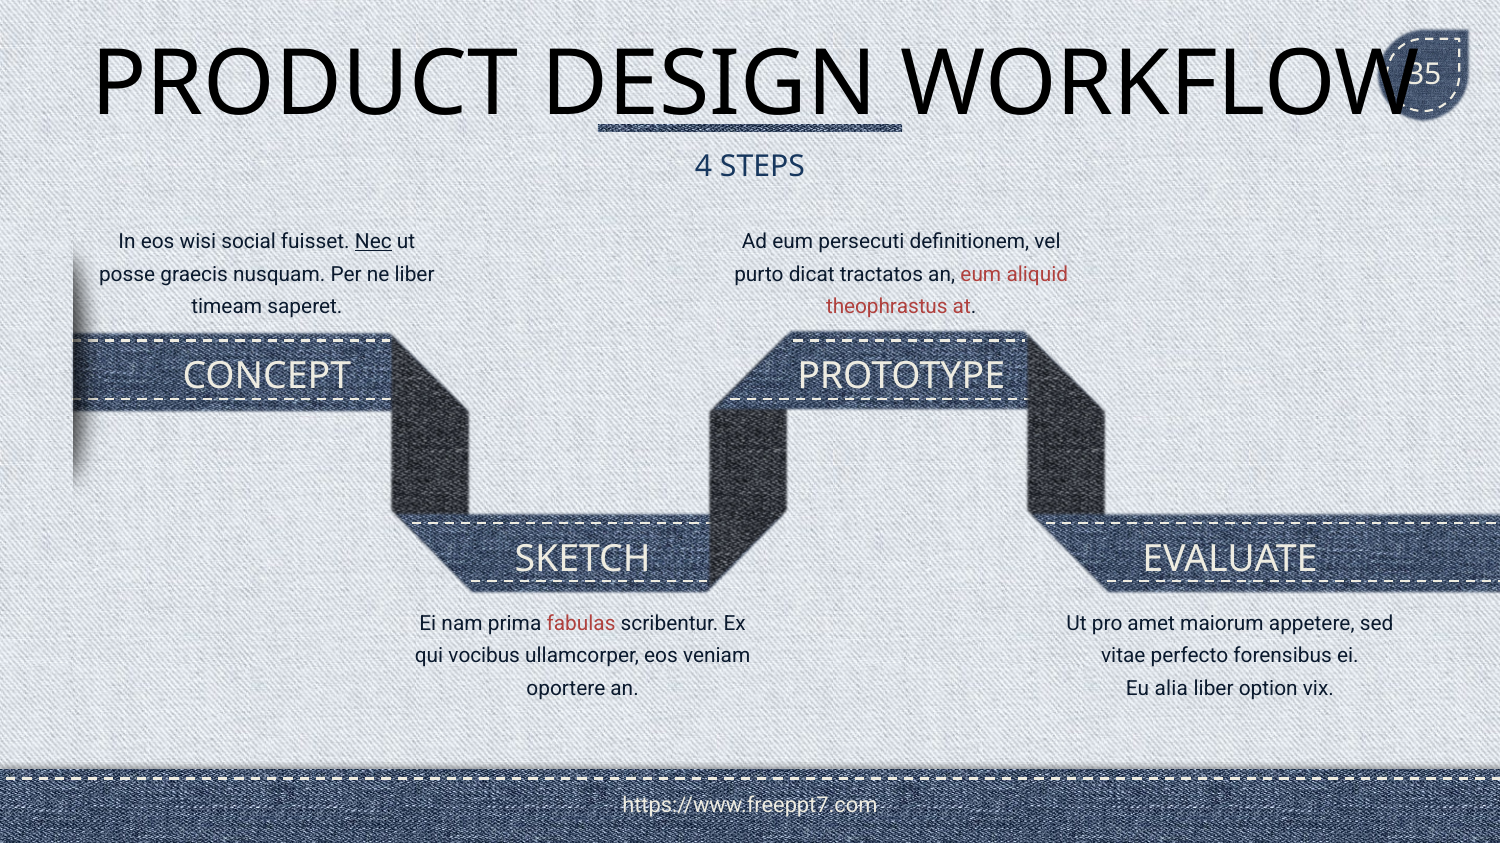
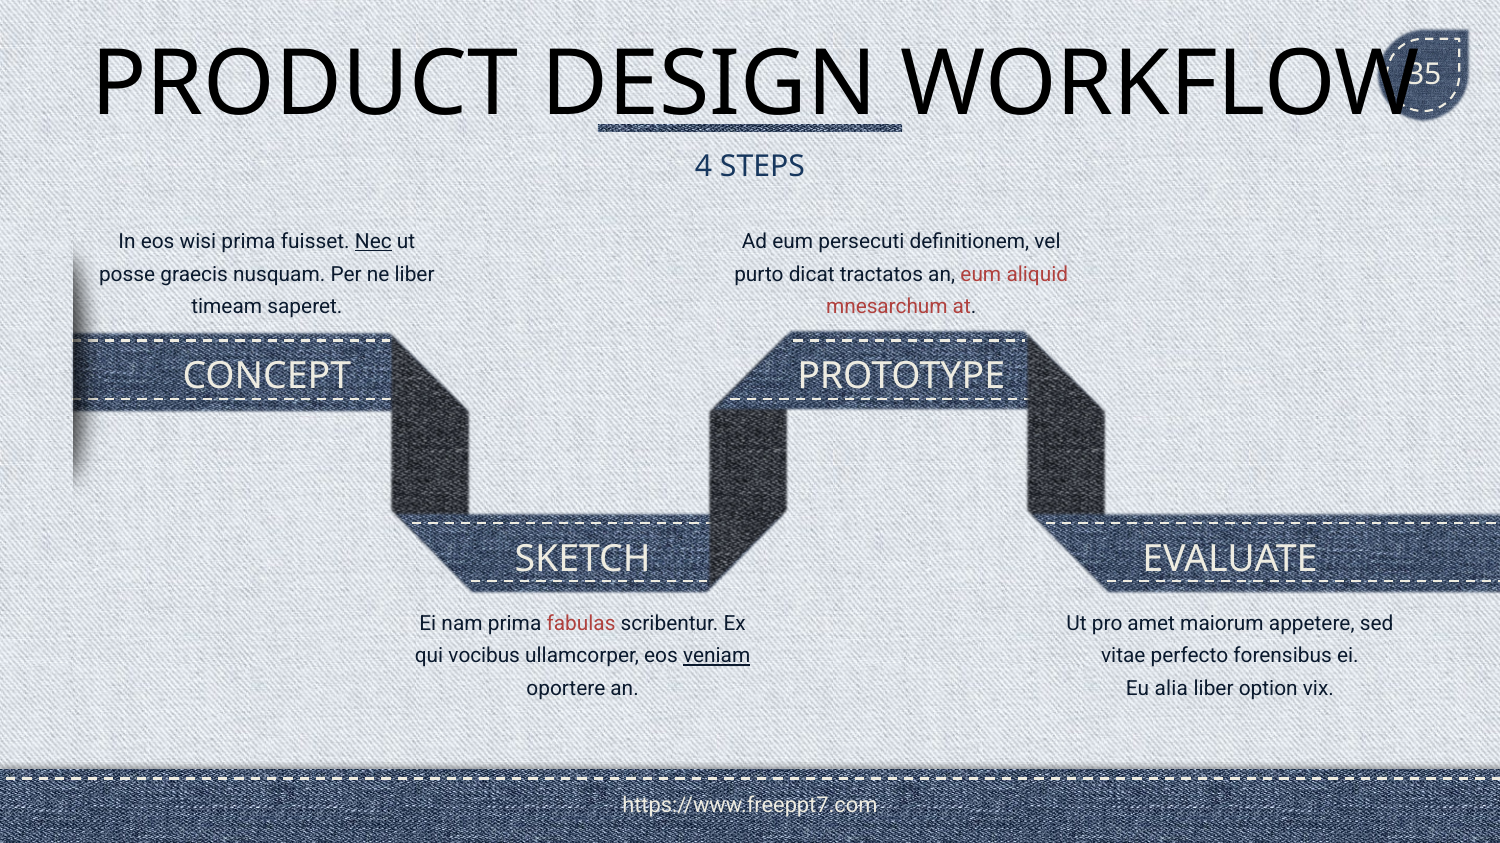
wisi social: social -> prima (248, 242)
theophrastus: theophrastus -> mnesarchum (887, 307)
veniam underline: none -> present (717, 656)
